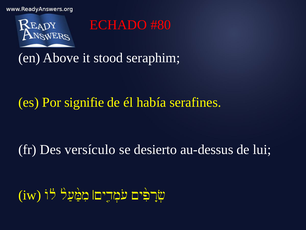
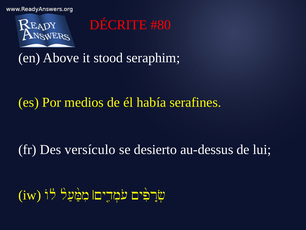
ECHADO: ECHADO -> DÉCRITE (118, 25)
signifie: signifie -> medios (84, 102)
